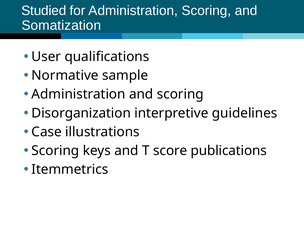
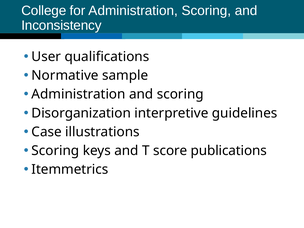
Studied: Studied -> College (44, 11)
Somatization: Somatization -> Inconsistency (61, 25)
